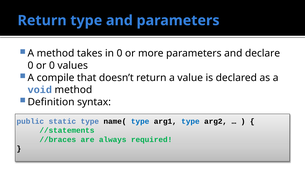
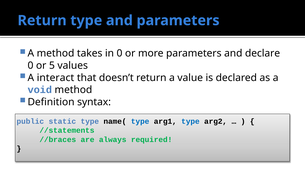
or 0: 0 -> 5 (52, 66)
compile: compile -> interact (55, 78)
